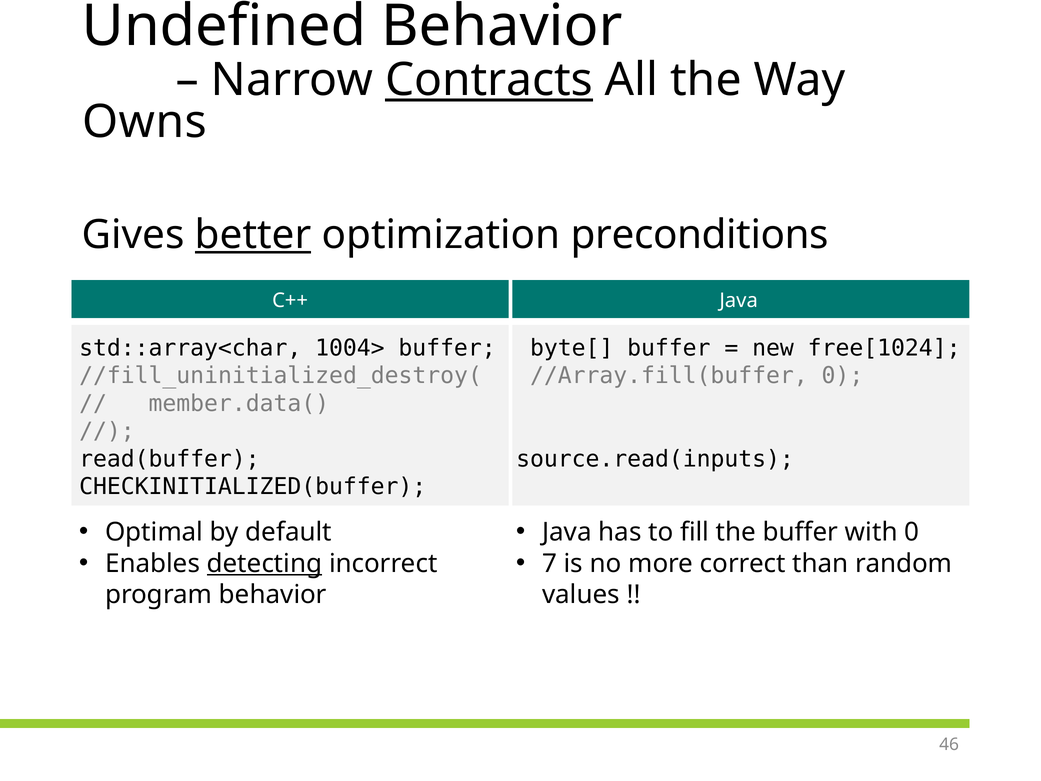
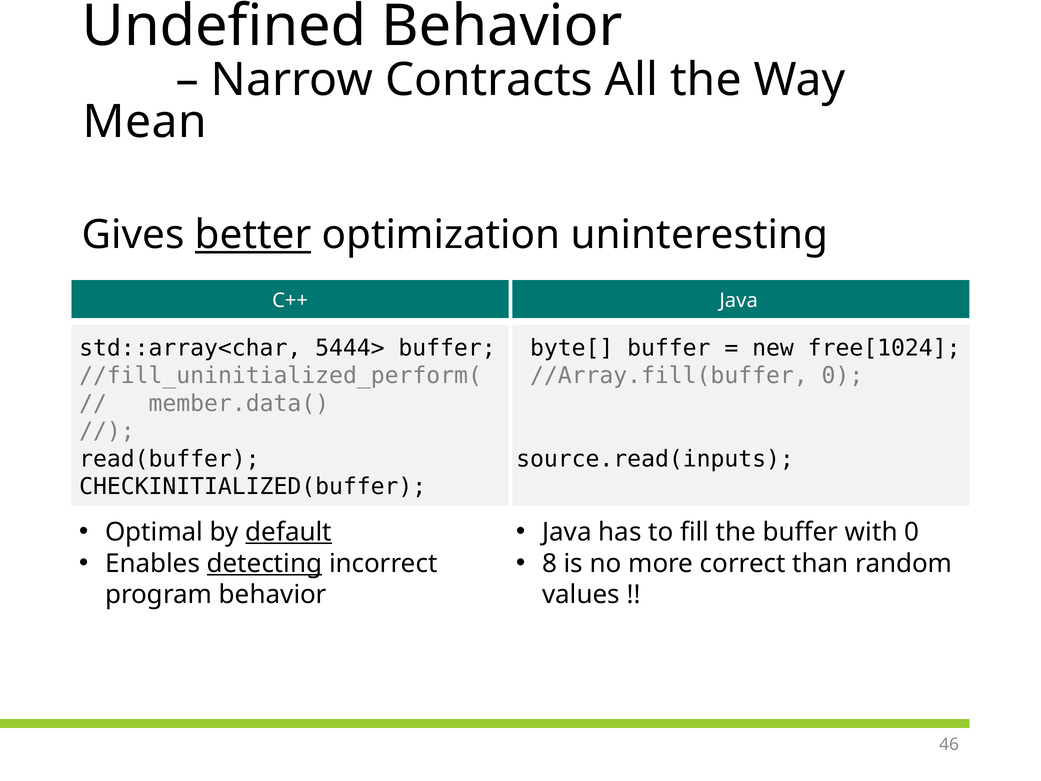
Contracts underline: present -> none (489, 80)
Owns: Owns -> Mean (145, 122)
preconditions: preconditions -> uninteresting (699, 235)
1004>: 1004> -> 5444> (350, 348)
//fill_uninitialized_destroy(: //fill_uninitialized_destroy( -> //fill_uninitialized_perform( (281, 376)
default underline: none -> present (289, 532)
7: 7 -> 8 (550, 563)
